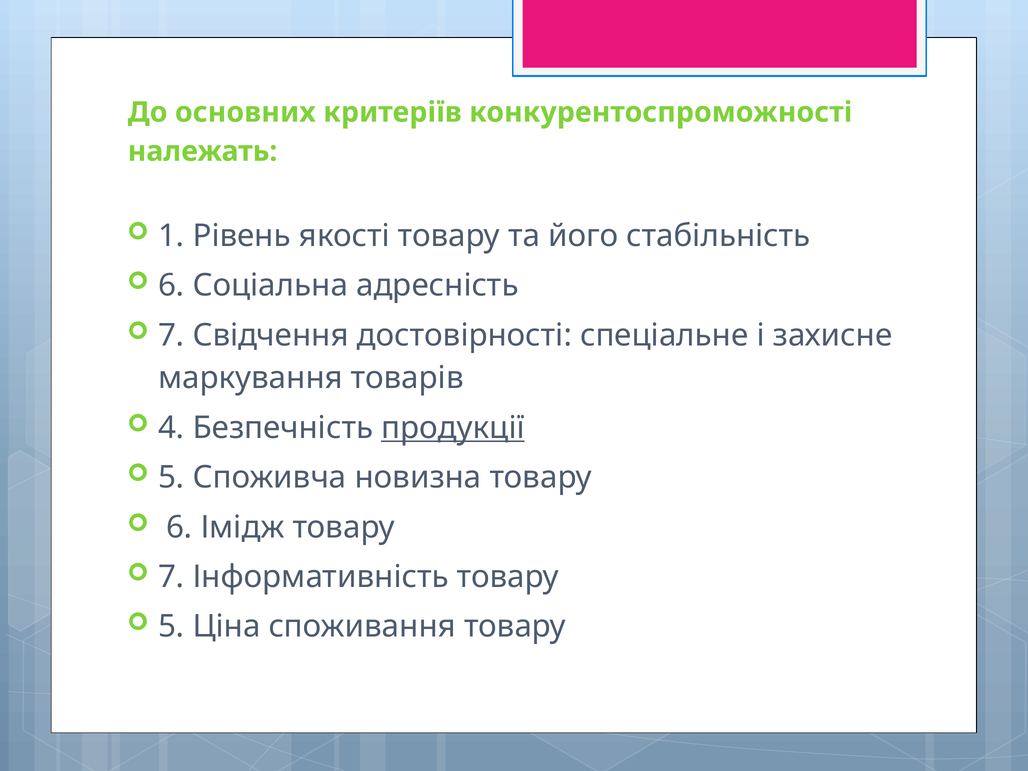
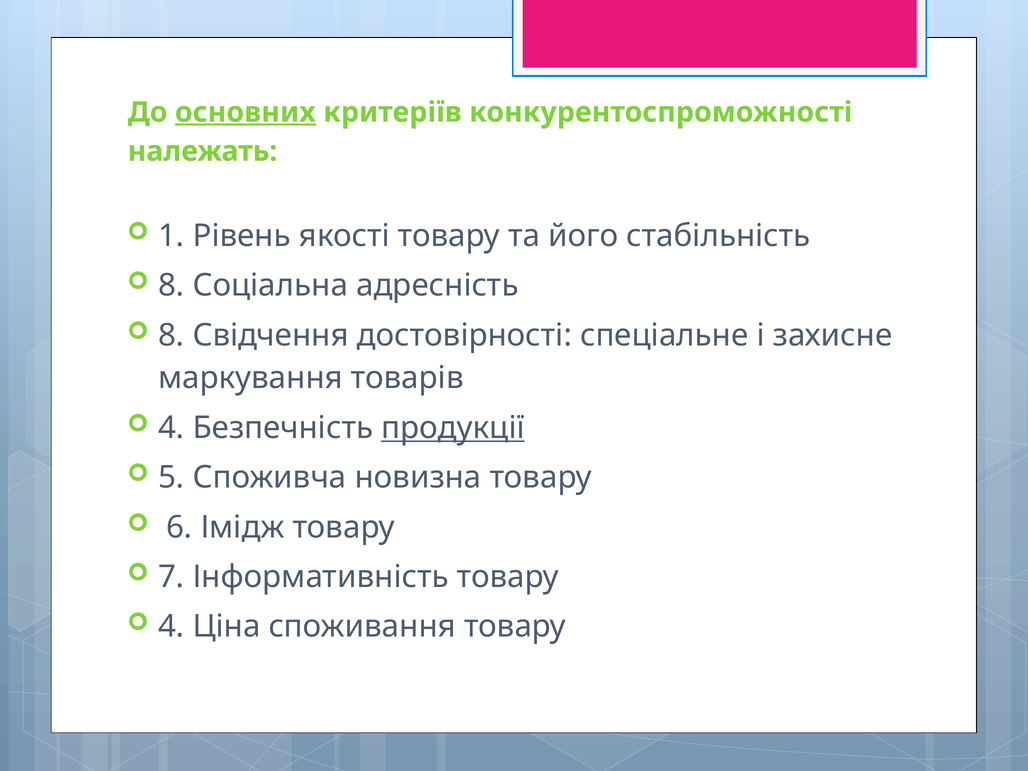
основних underline: none -> present (245, 112)
6: 6 -> 8 (171, 285)
7: 7 -> 8 (171, 335)
5: 5 -> 4 (171, 627)
